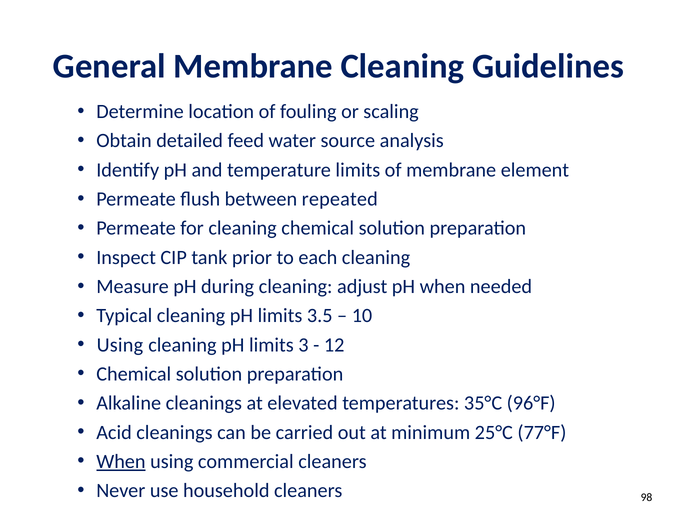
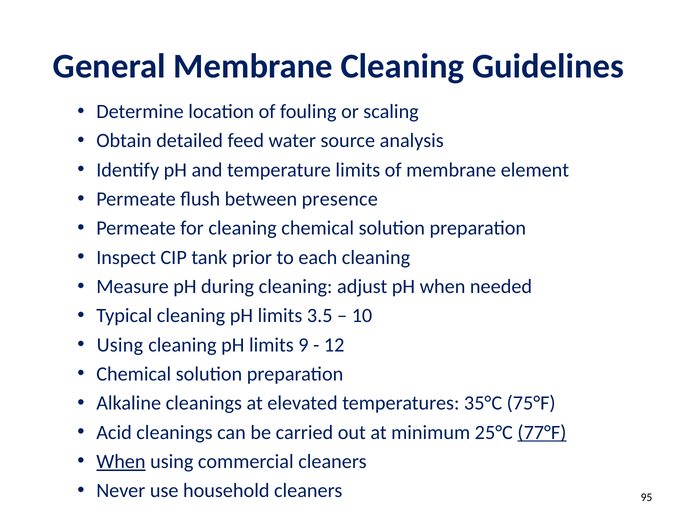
repeated: repeated -> presence (340, 199)
3: 3 -> 9 (303, 345)
96°F: 96°F -> 75°F (531, 403)
77°F underline: none -> present (542, 432)
98: 98 -> 95 (646, 497)
